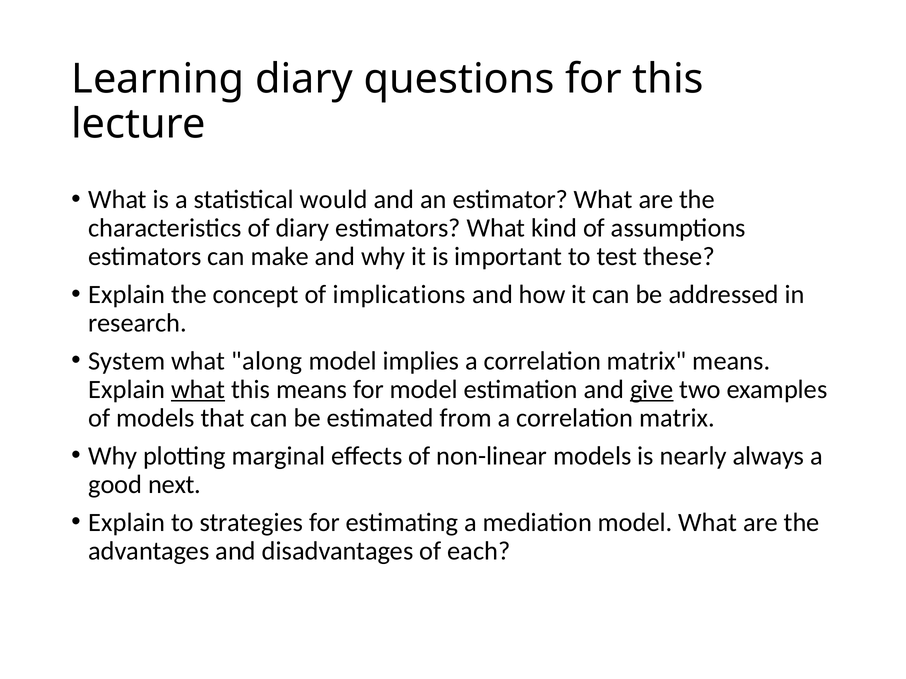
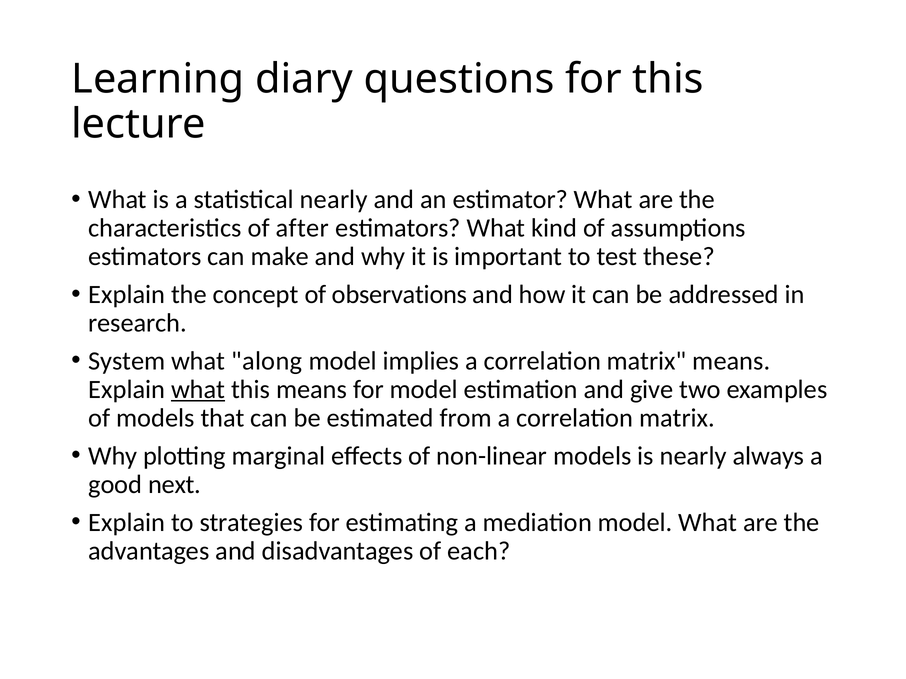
statistical would: would -> nearly (334, 200)
of diary: diary -> after (302, 228)
implications: implications -> observations (400, 295)
give underline: present -> none (652, 390)
